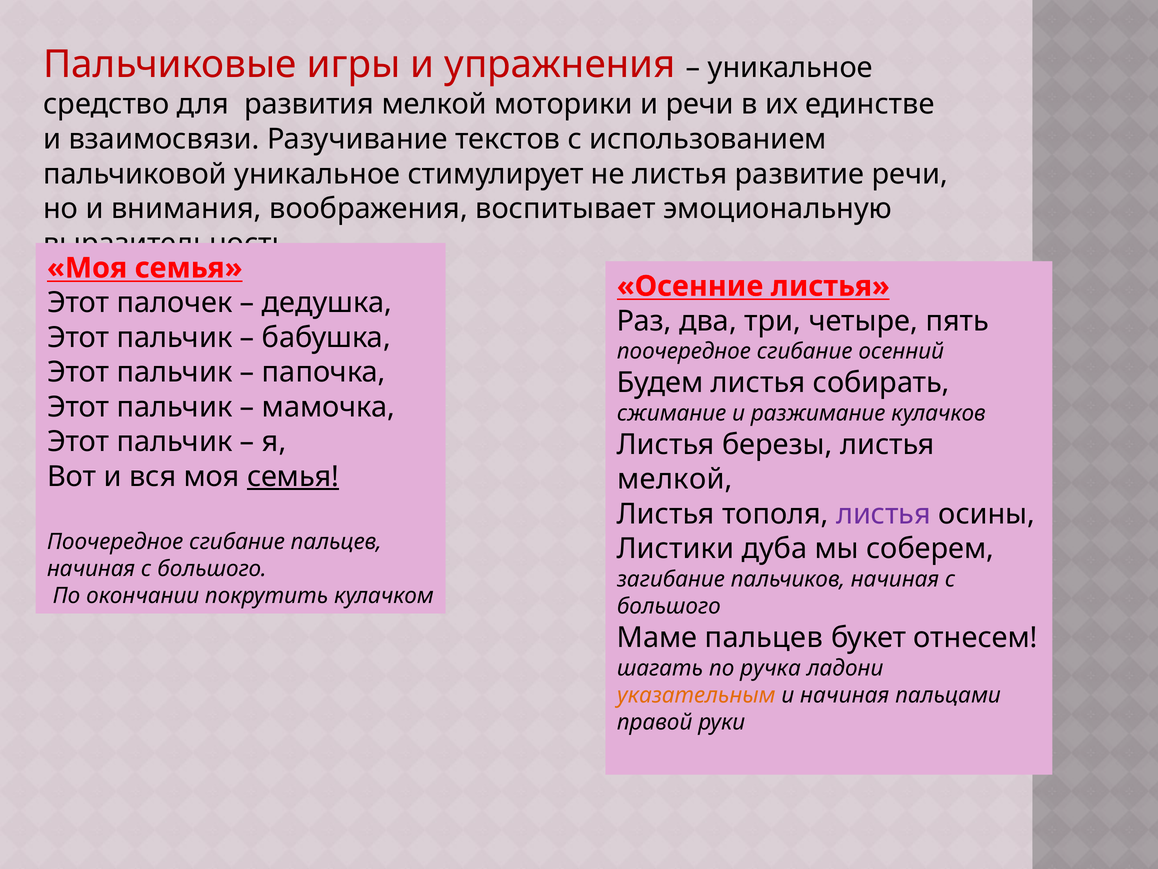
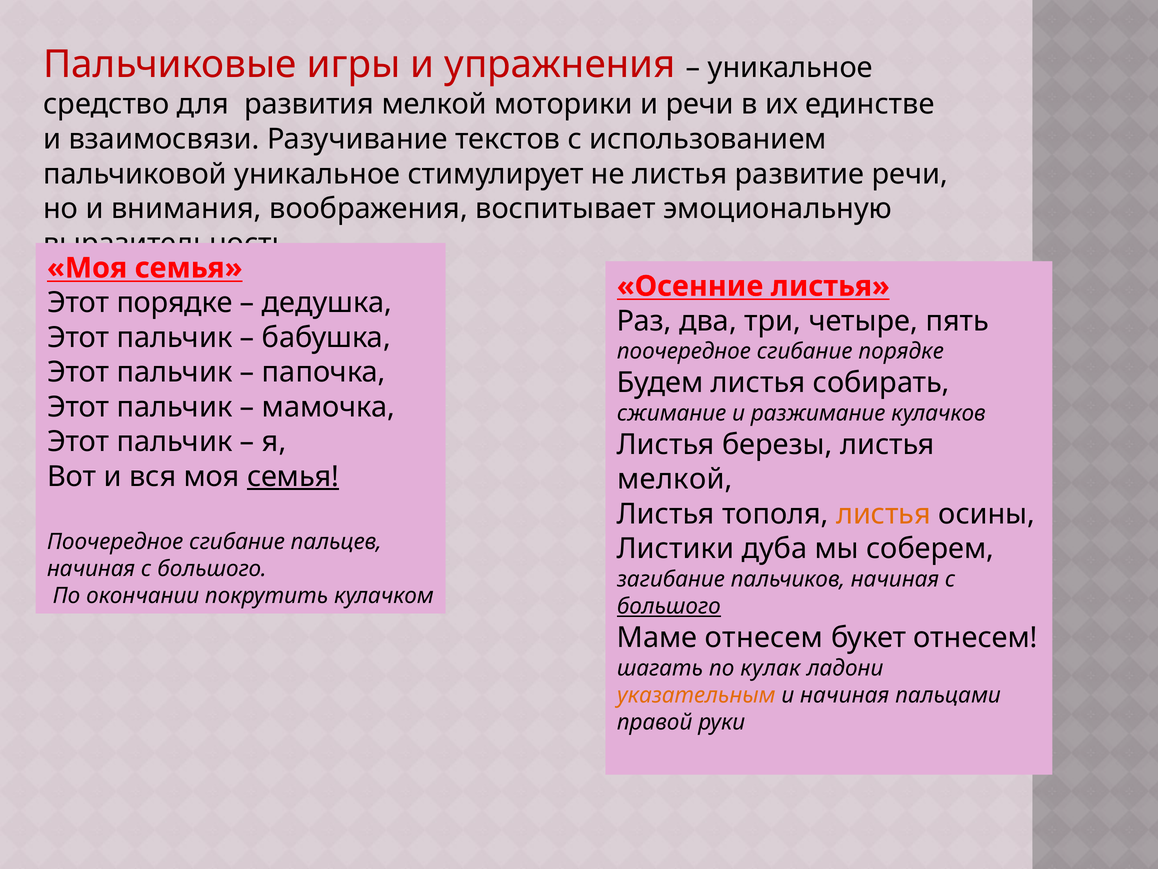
Этот палочек: палочек -> порядке (175, 303)
сгибание осенний: осенний -> порядке (901, 351)
листья colour: purple -> orange (884, 514)
большого underline: none -> present (669, 606)
Маме пальцев: пальцев -> отнесем (764, 637)
ручка: ручка -> кулак (770, 668)
